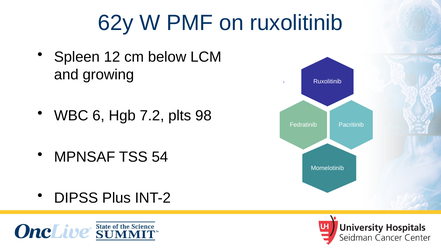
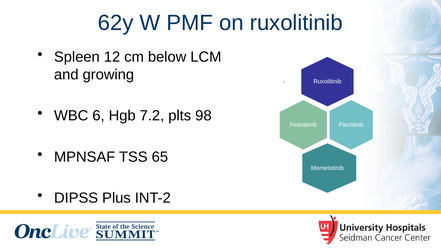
54: 54 -> 65 (160, 157)
